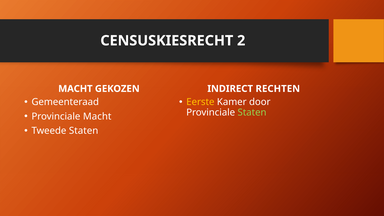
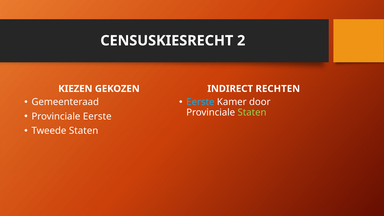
MACHT: MACHT -> KIEZEN (75, 89)
Eerste colour: yellow -> light blue (200, 102)
Provinciale Macht: Macht -> Eerste (97, 116)
